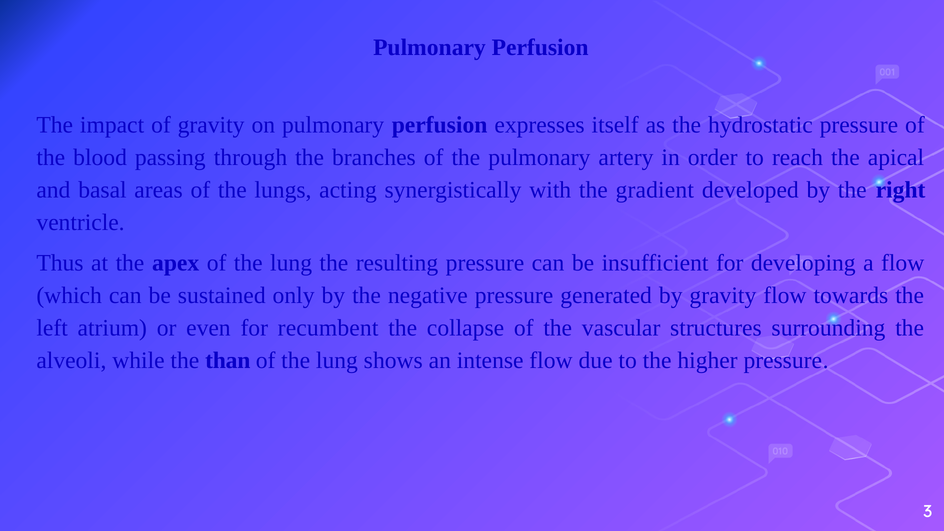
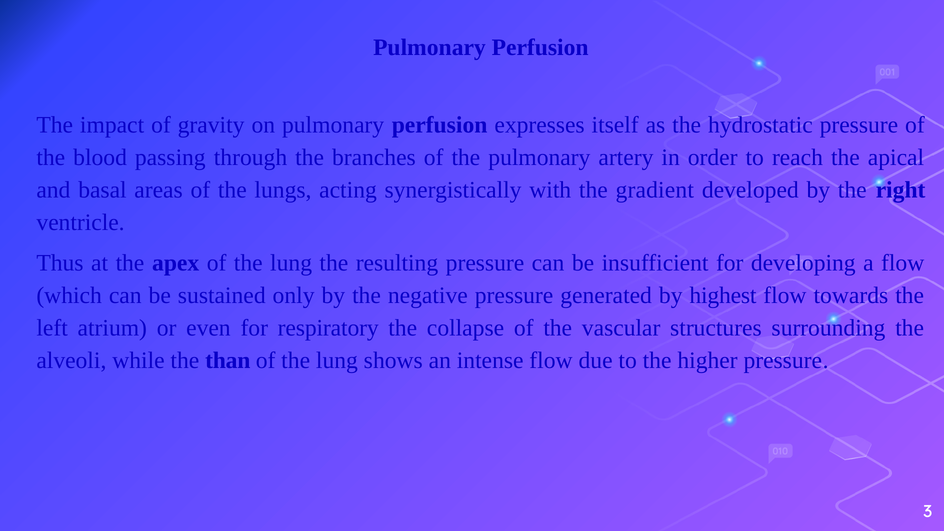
by gravity: gravity -> highest (723, 296)
recumbent: recumbent -> respiratory (328, 328)
